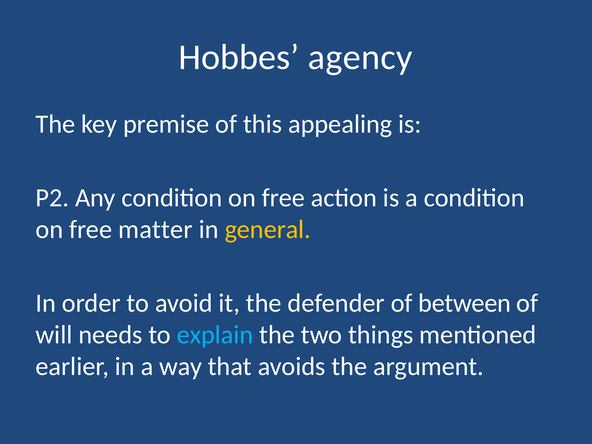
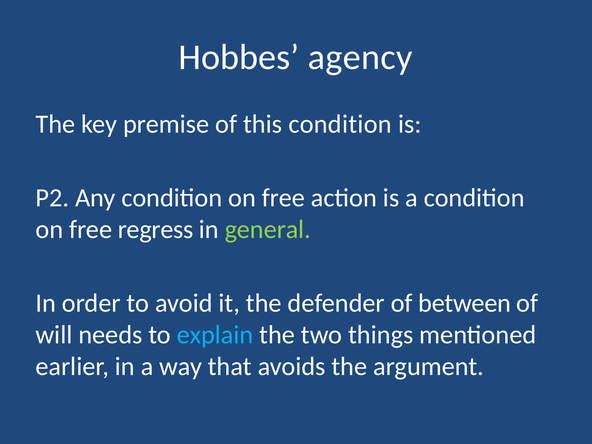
this appealing: appealing -> condition (340, 124)
matter: matter -> regress (156, 230)
general colour: yellow -> light green (268, 230)
